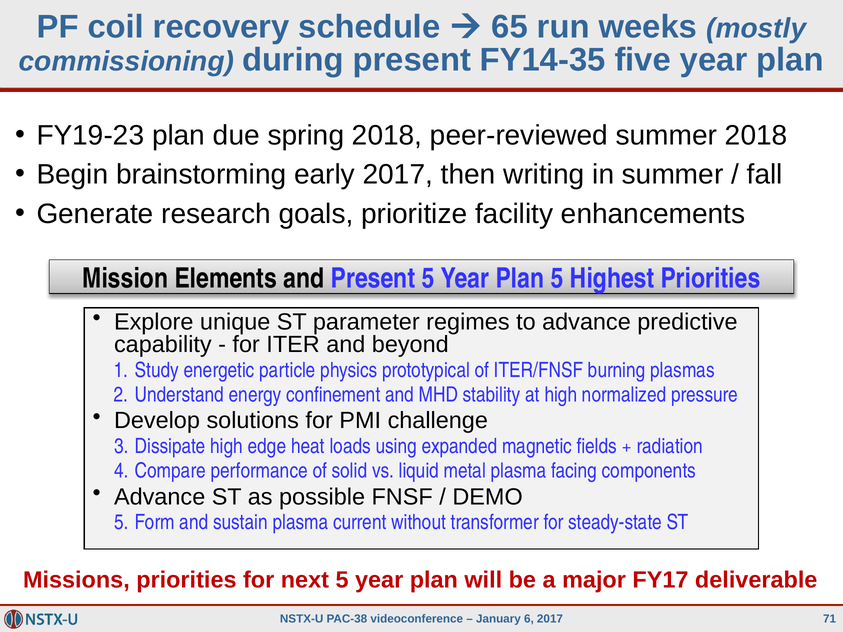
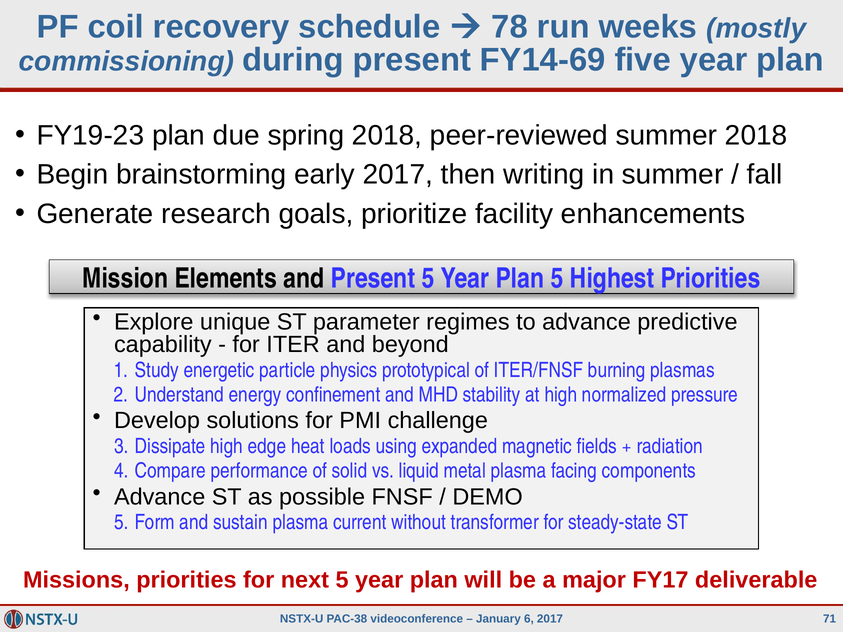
65: 65 -> 78 (510, 27)
FY14-35: FY14-35 -> FY14-69 (543, 60)
